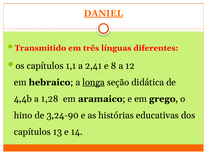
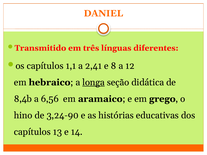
DANIEL underline: present -> none (103, 13)
4,4b: 4,4b -> 8,4b (23, 99)
1,28: 1,28 -> 6,56 (50, 99)
